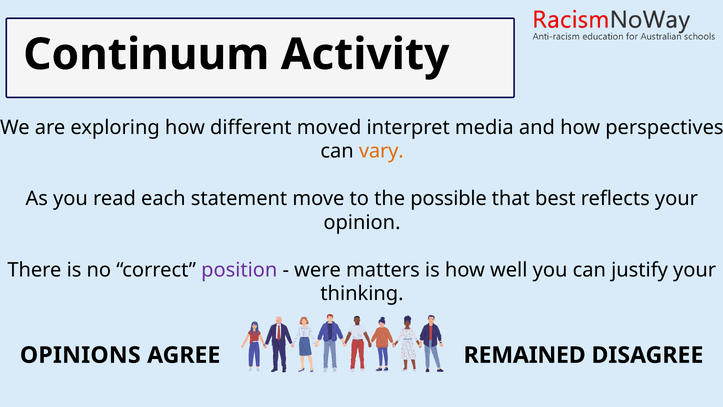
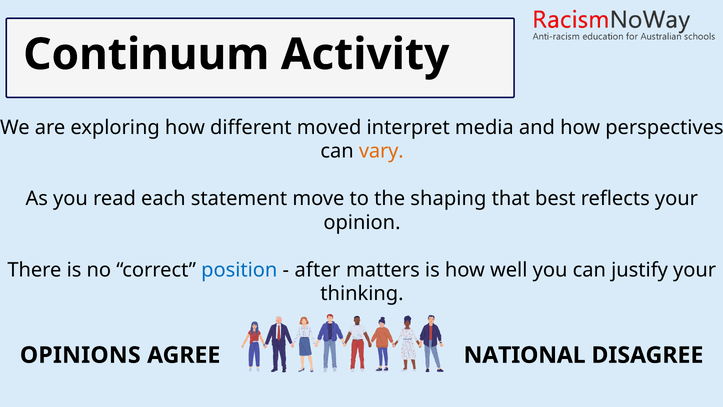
possible: possible -> shaping (448, 199)
position colour: purple -> blue (239, 270)
were: were -> after (317, 270)
REMAINED: REMAINED -> NATIONAL (525, 355)
